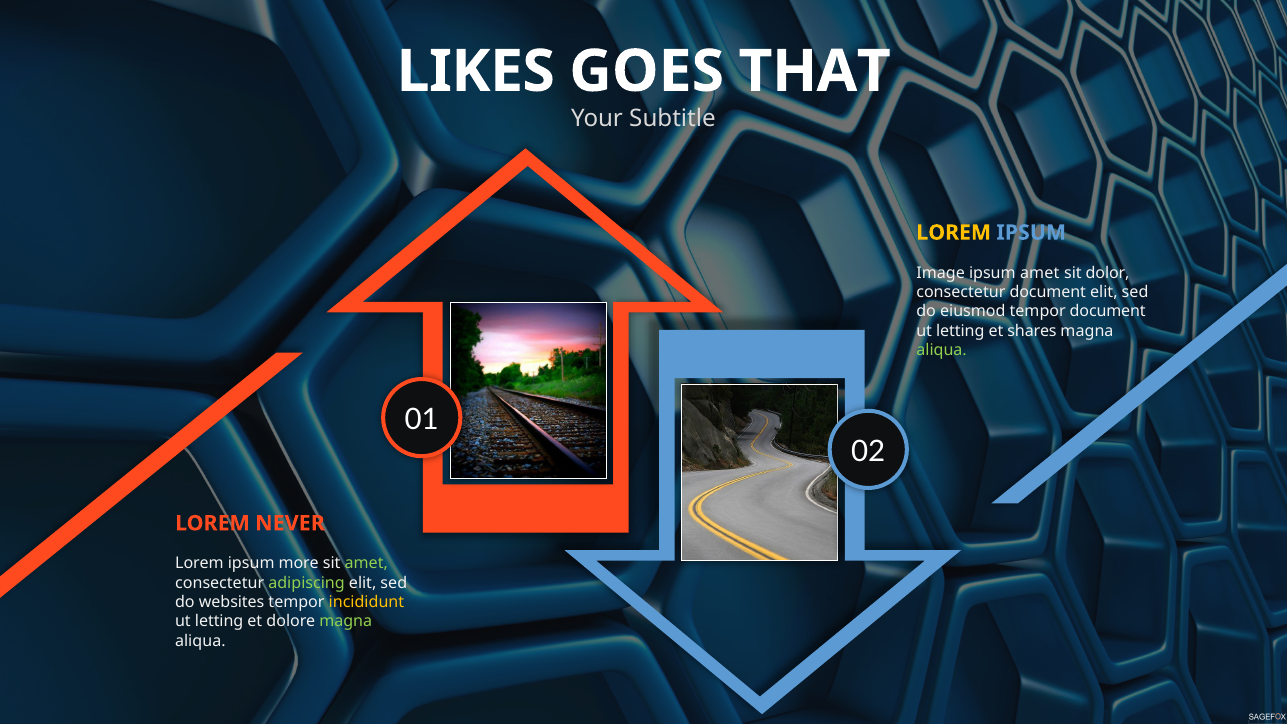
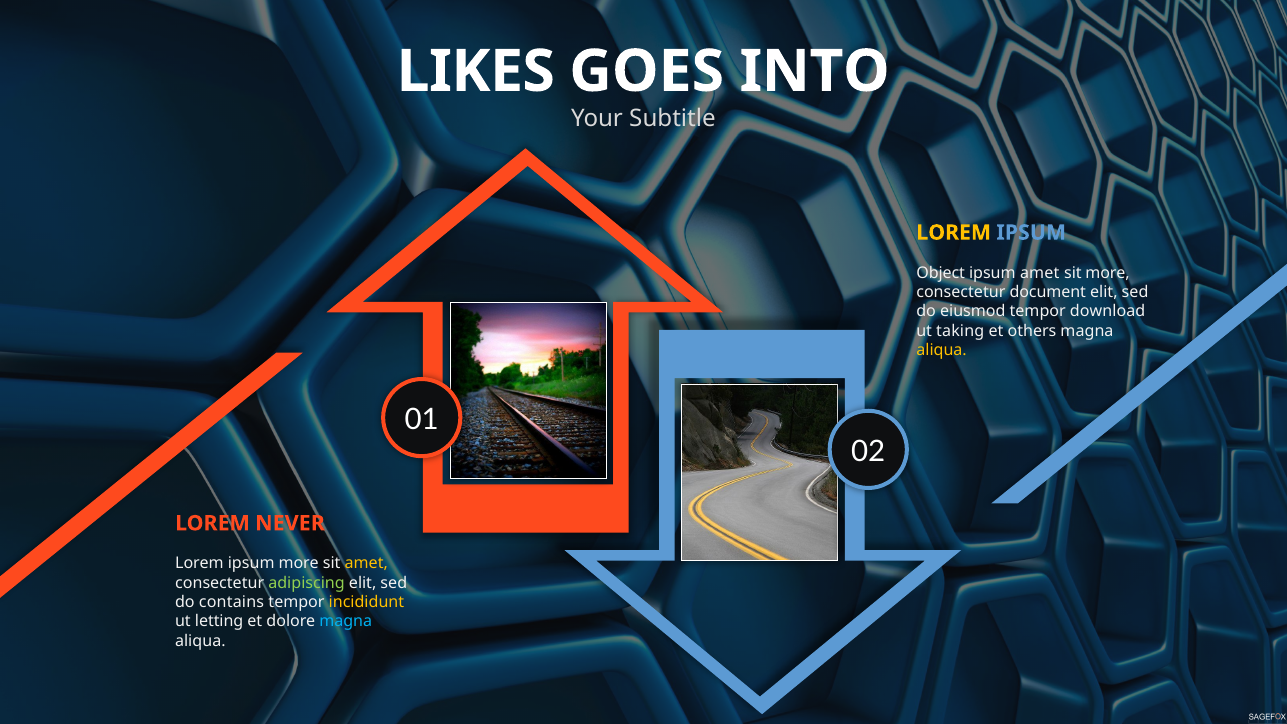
THAT: THAT -> INTO (815, 71)
Image: Image -> Object (941, 273)
sit dolor: dolor -> more (1108, 273)
tempor document: document -> download (1108, 312)
letting: letting -> taking (960, 331)
shares: shares -> others (1032, 331)
aliqua colour: light green -> yellow (942, 350)
amet colour: light green -> yellow (366, 564)
websites: websites -> contains (232, 602)
magna colour: light green -> light blue (346, 621)
